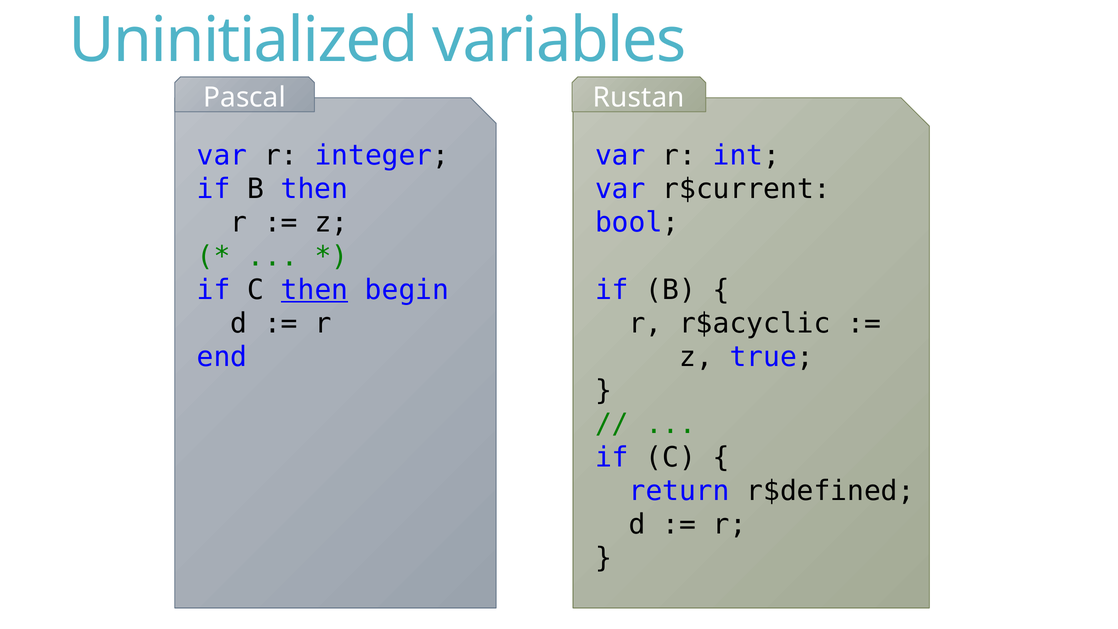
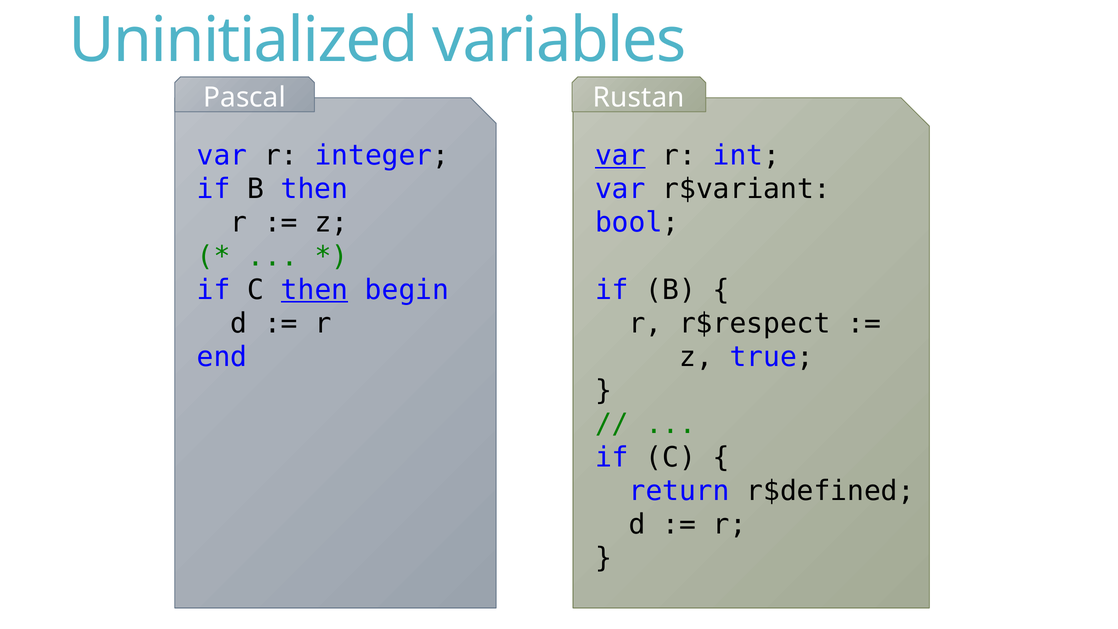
var underline: none -> present (620, 156)
r$current: r$current -> r$variant (747, 189)
r$acyclic: r$acyclic -> r$respect (755, 323)
